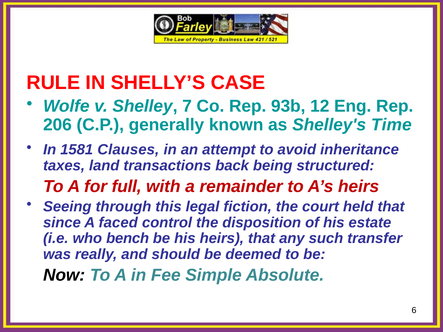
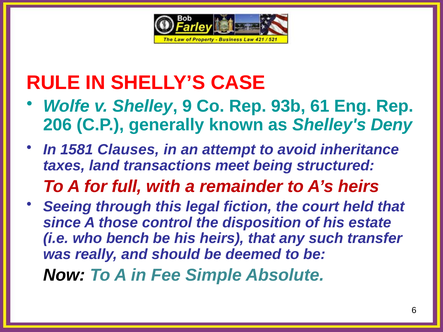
7: 7 -> 9 (187, 106)
12: 12 -> 61 (320, 106)
Time: Time -> Deny (392, 125)
back: back -> meet (232, 166)
faced: faced -> those (118, 223)
